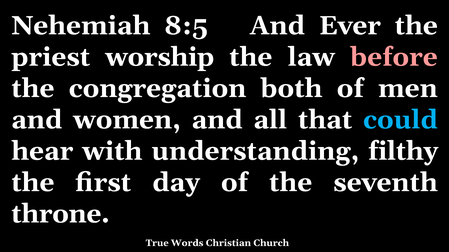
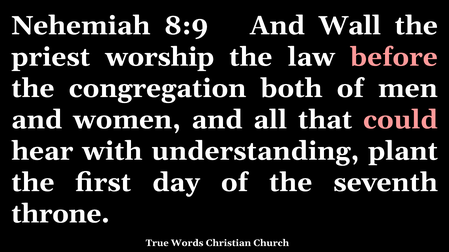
8:5: 8:5 -> 8:9 (186, 26)
Ever: Ever -> Wall (350, 26)
could colour: light blue -> pink (400, 120)
filthy: filthy -> plant (403, 151)
